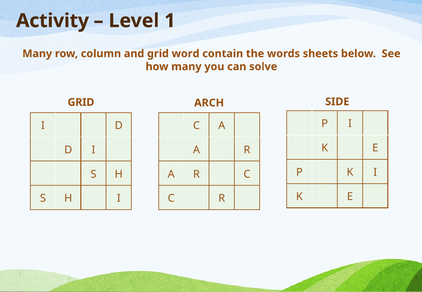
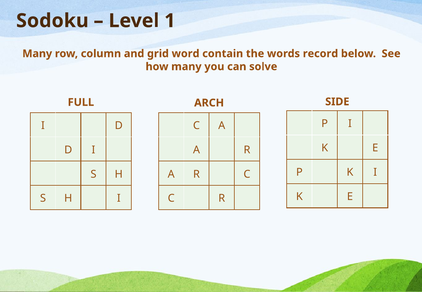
Activity: Activity -> Sodoku (52, 21)
sheets: sheets -> record (320, 54)
GRID: GRID -> FULL (81, 102)
